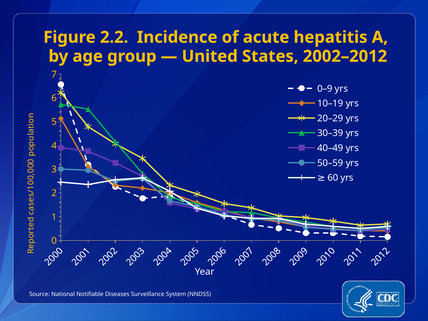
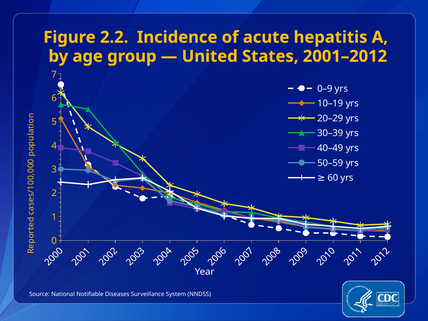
2002–2012: 2002–2012 -> 2001–2012 (345, 56)
